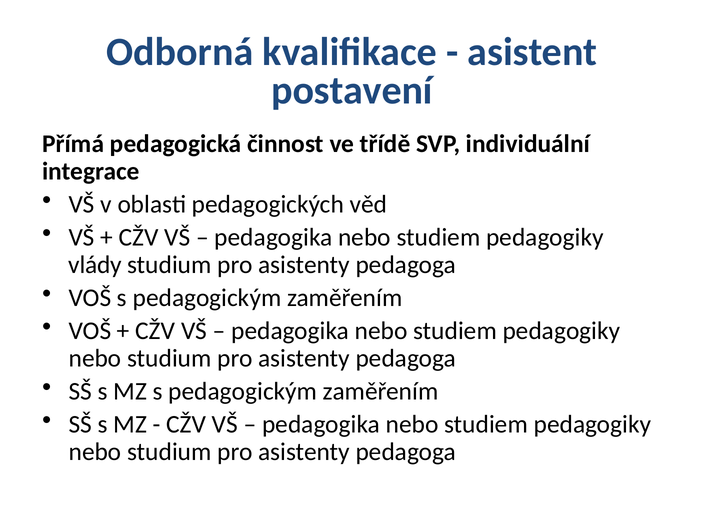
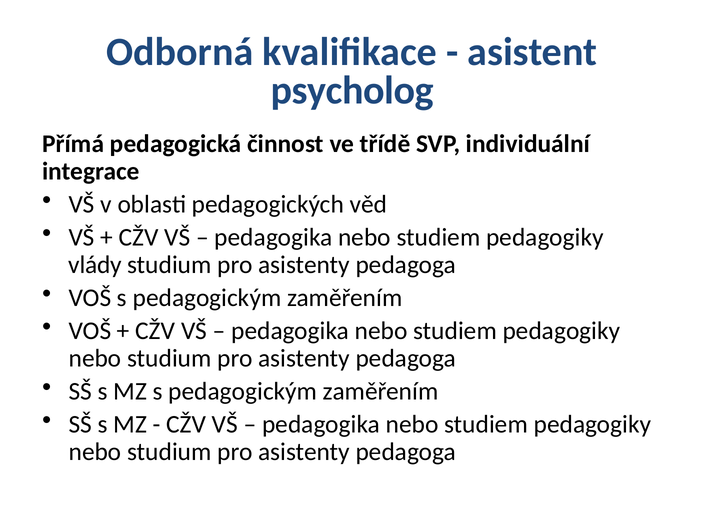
postavení: postavení -> psycholog (352, 90)
